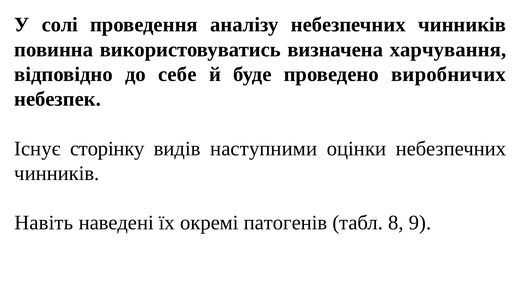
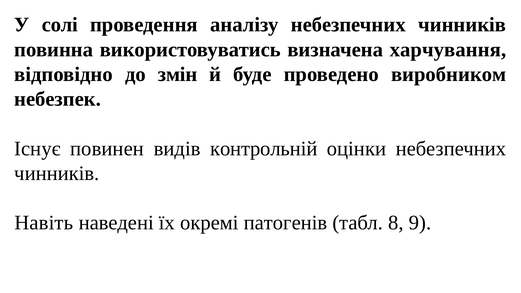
себе: себе -> змін (178, 74)
виробничих: виробничих -> виробником (449, 74)
сторінку: сторінку -> повинен (107, 149)
наступними: наступними -> контрольній (264, 149)
